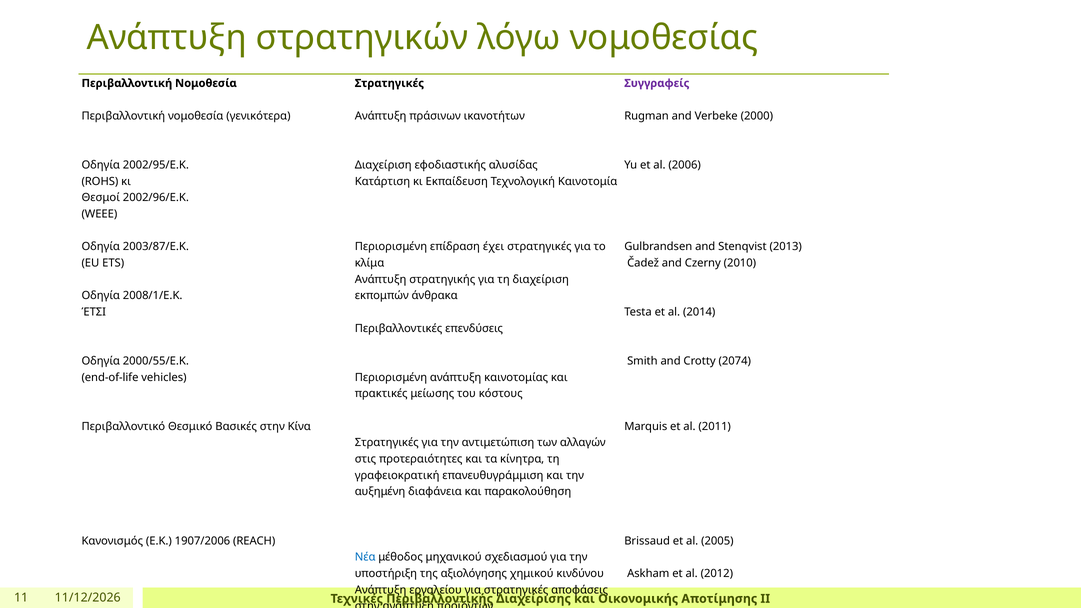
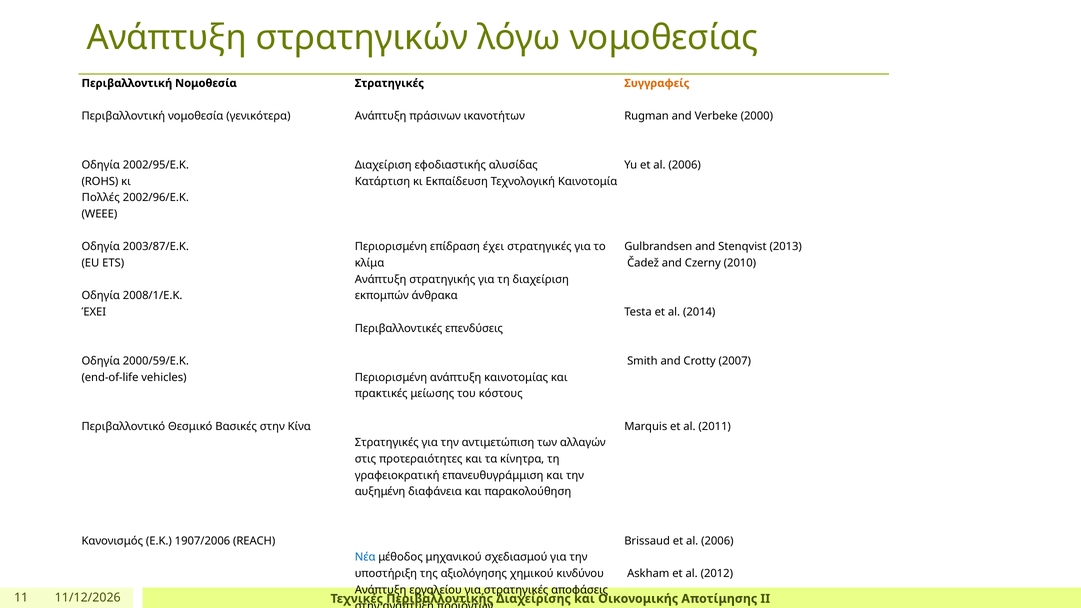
Συγγραφείς colour: purple -> orange (657, 83)
Θεσμοί: Θεσμοί -> Πολλές (101, 198)
ΈΤΣΙ: ΈΤΣΙ -> ΈΧΕΙ (94, 312)
2000/55/Ε.Κ: 2000/55/Ε.Κ -> 2000/59/Ε.Κ (156, 361)
2074: 2074 -> 2007 (735, 361)
Brissaud et al 2005: 2005 -> 2006 (717, 541)
